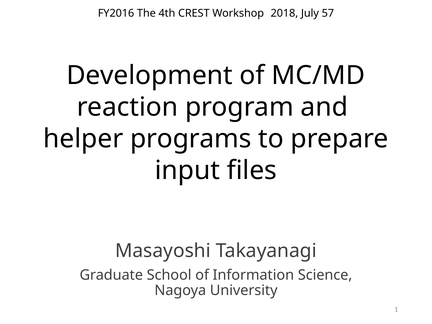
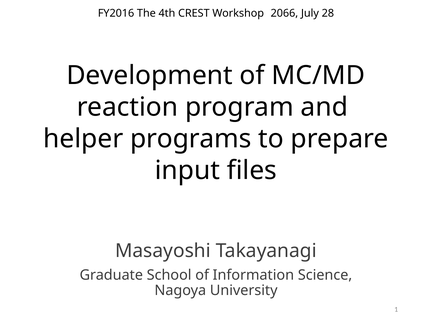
2018: 2018 -> 2066 (284, 13)
57: 57 -> 28 (328, 13)
